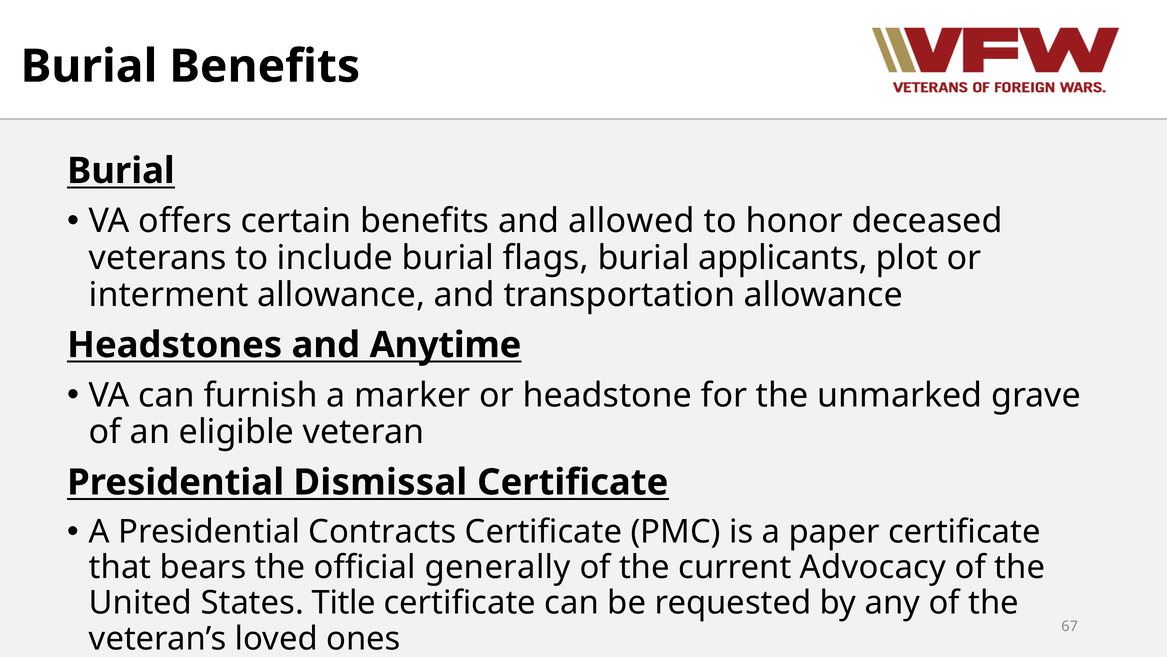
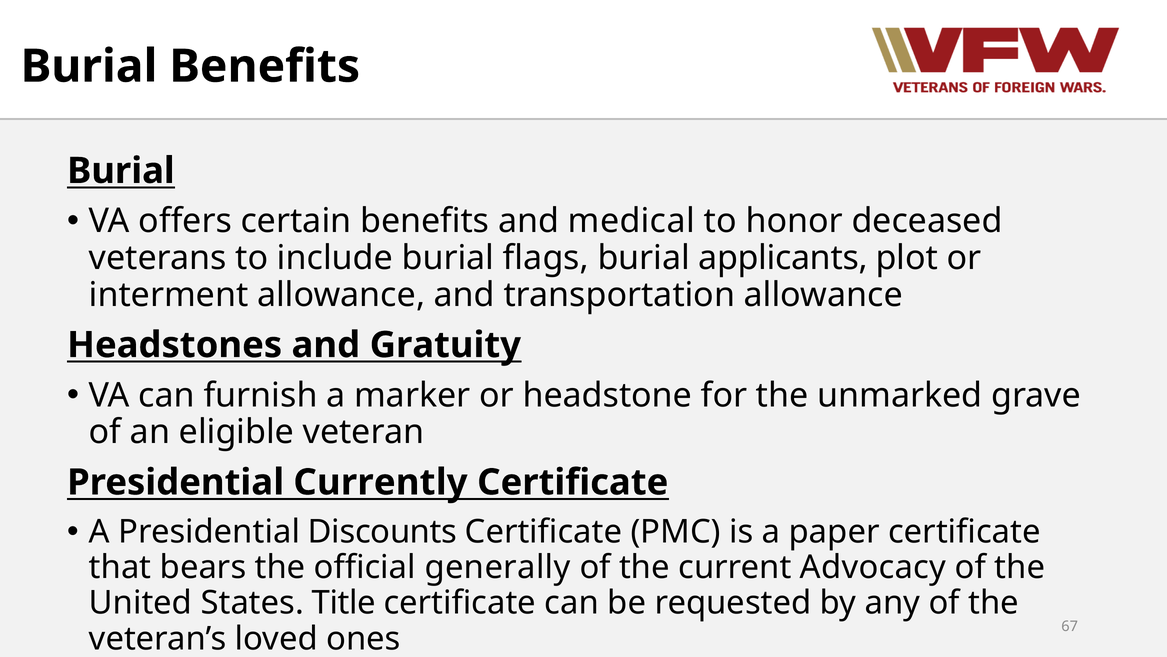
allowed: allowed -> medical (631, 221)
Anytime: Anytime -> Gratuity (445, 345)
Dismissal: Dismissal -> Currently (380, 482)
Contracts: Contracts -> Discounts (383, 532)
